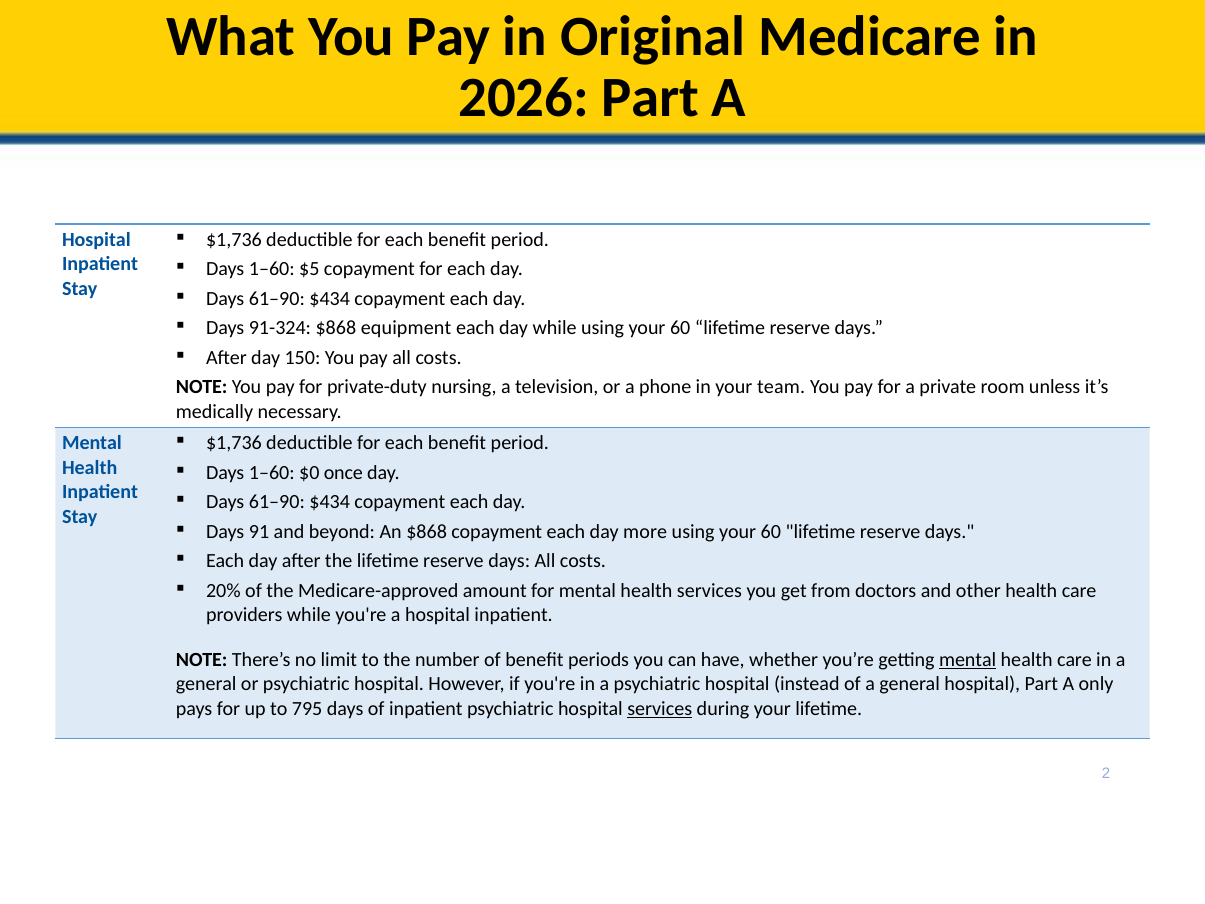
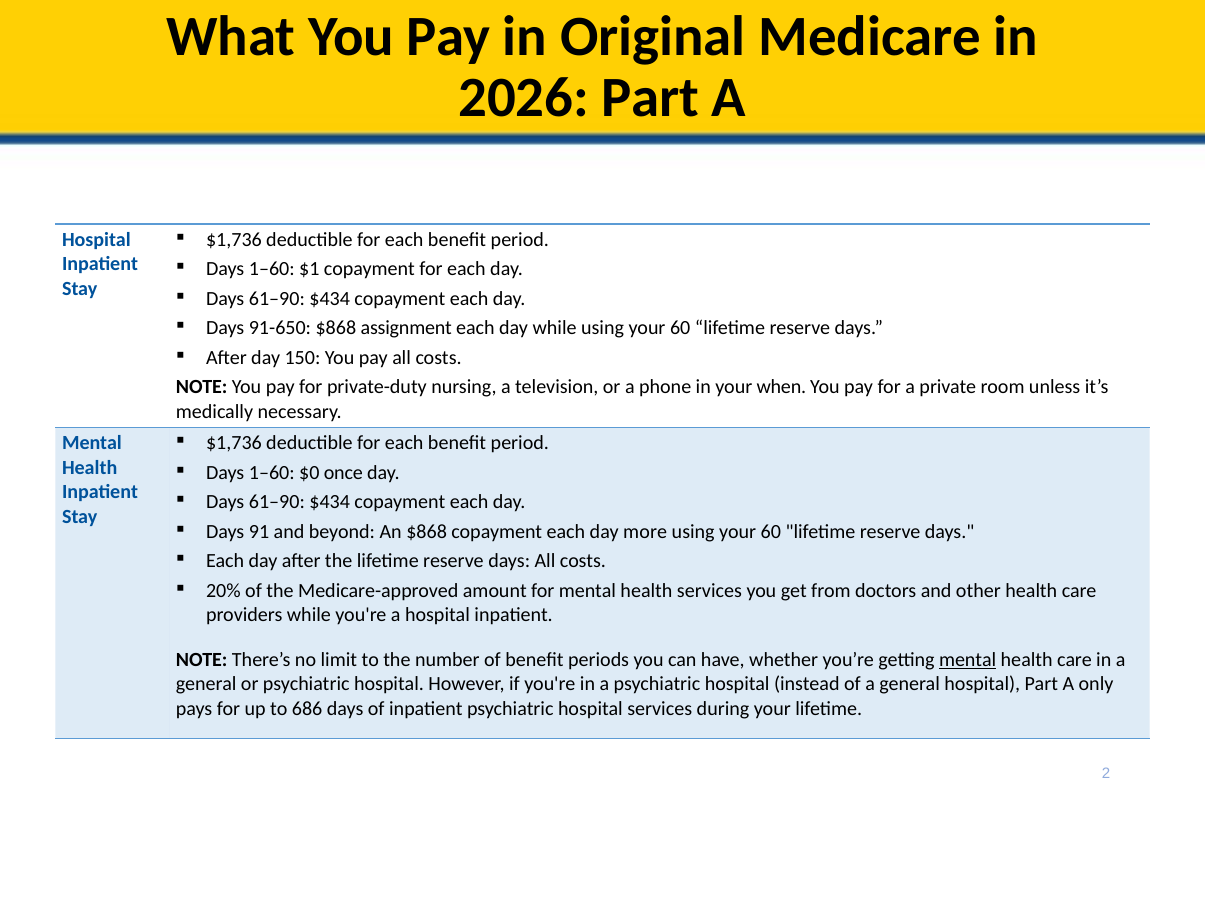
$5: $5 -> $1 (309, 269)
91-324: 91-324 -> 91-650 (280, 328)
equipment: equipment -> assignment (406, 328)
team: team -> when (781, 387)
795: 795 -> 686 (307, 709)
services underline: present -> none (660, 709)
